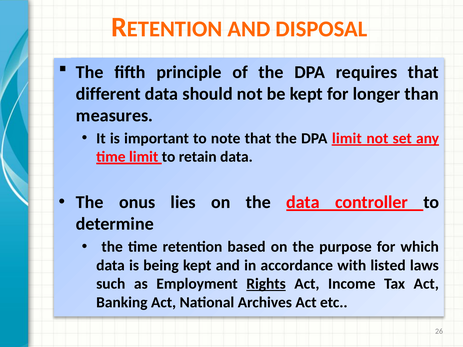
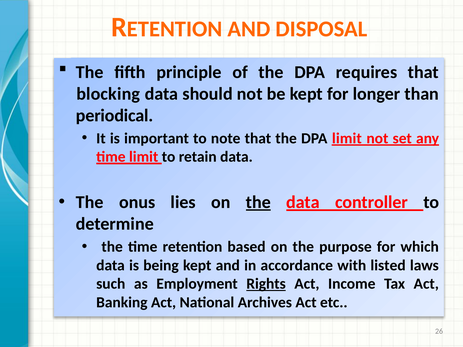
different: different -> blocking (108, 94)
measures: measures -> periodical (115, 115)
the underline: none -> present (258, 202)
